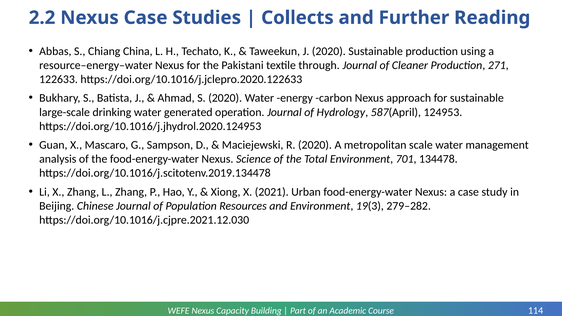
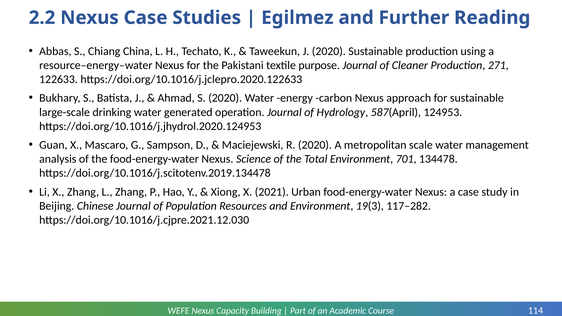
Collects: Collects -> Egilmez (297, 18)
through: through -> purpose (319, 65)
279–282: 279–282 -> 117–282 (409, 206)
